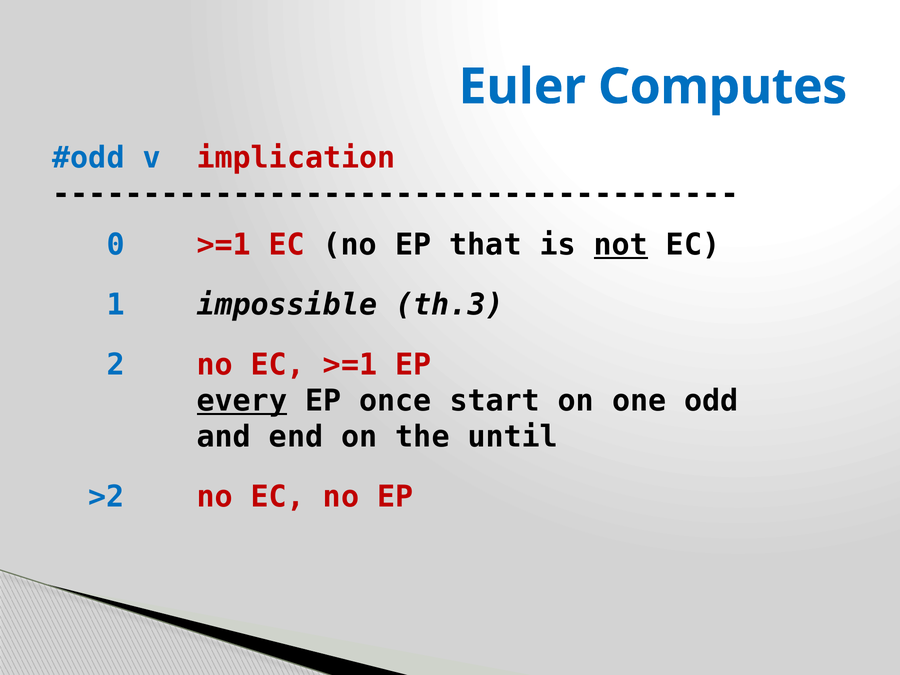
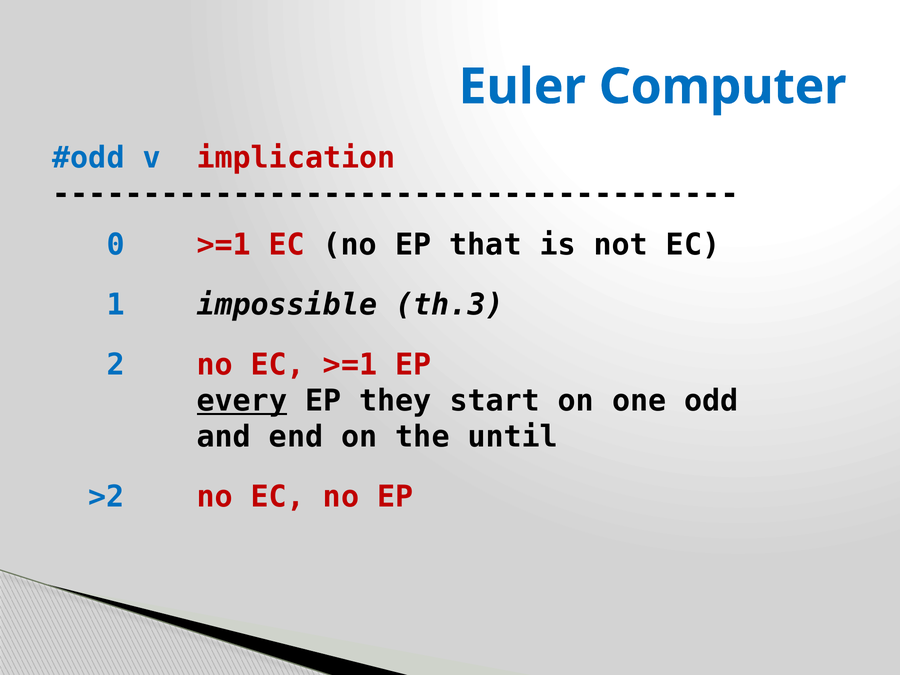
Computes: Computes -> Computer (723, 87)
not underline: present -> none (621, 245)
once: once -> they (395, 401)
